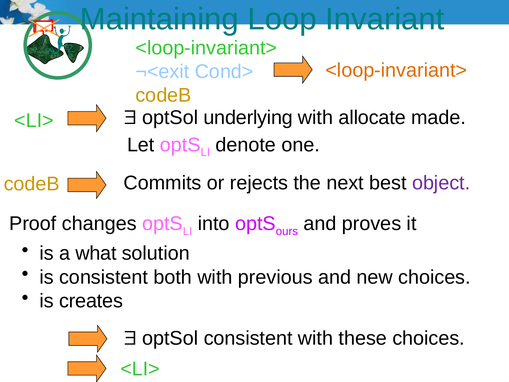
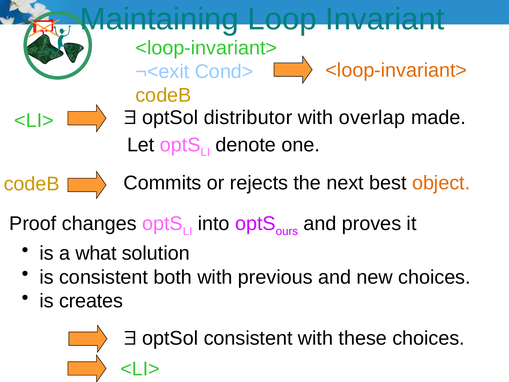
underlying: underlying -> distributor (248, 118)
allocate: allocate -> overlap (372, 118)
object colour: purple -> orange (441, 183)
